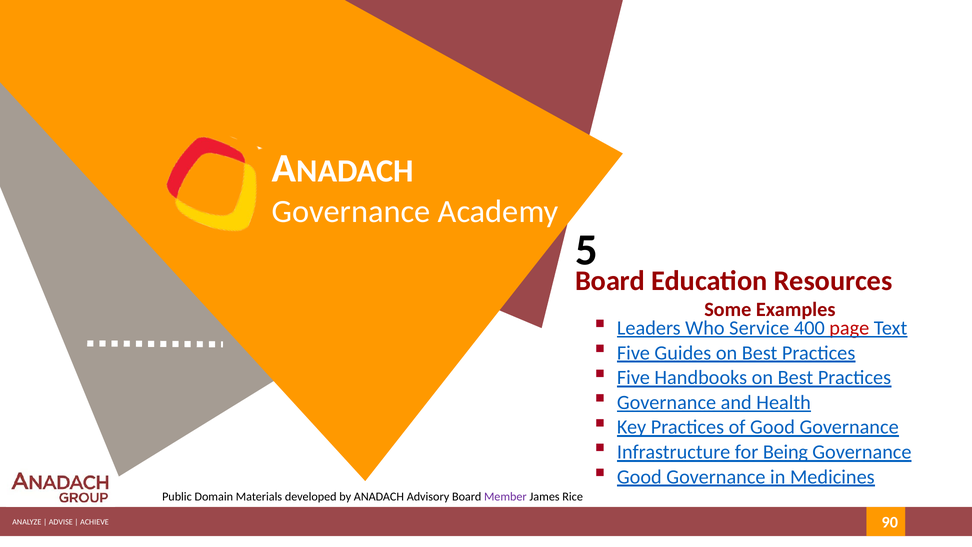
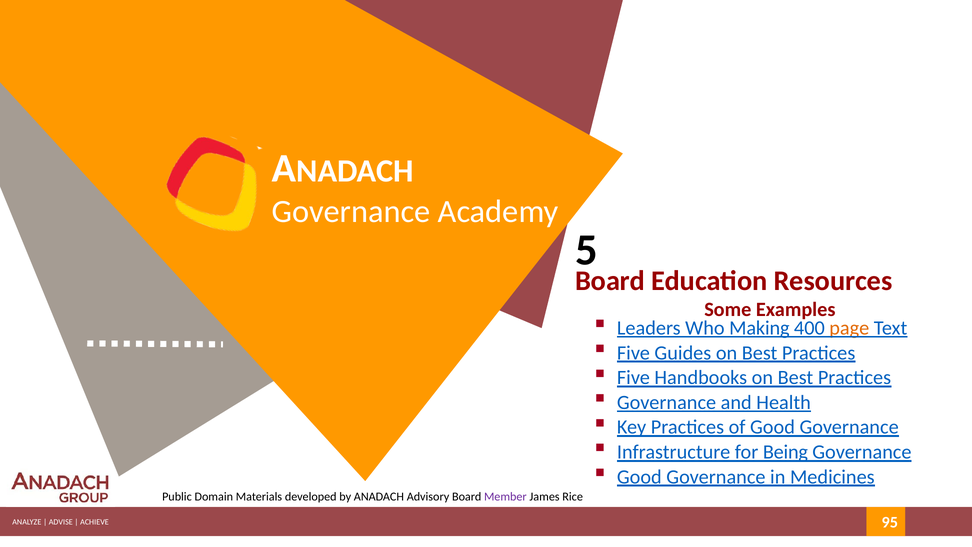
Service: Service -> Making (759, 328)
page colour: red -> orange (849, 328)
90: 90 -> 95 (890, 522)
